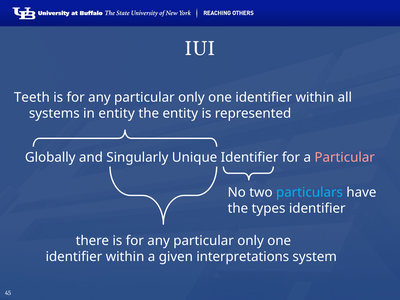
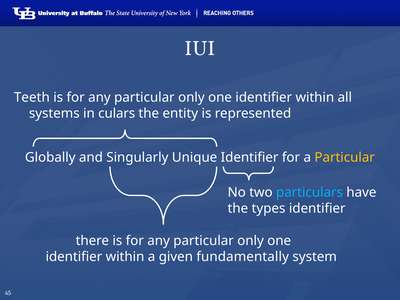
in entity: entity -> culars (117, 114)
Particular colour: pink -> yellow (345, 157)
interpretations: interpretations -> fundamentally (243, 257)
